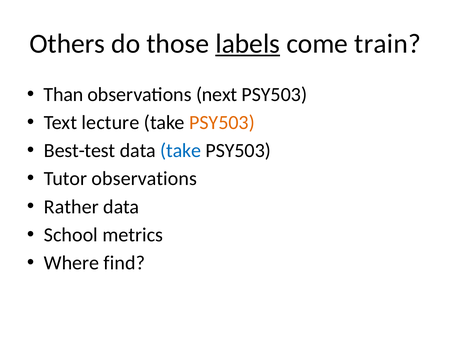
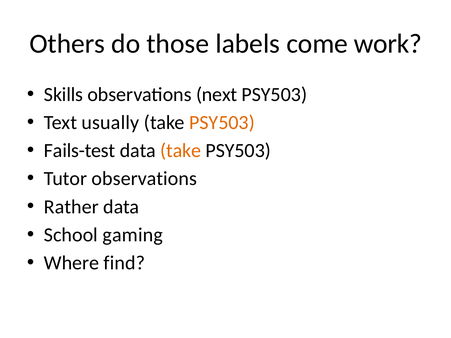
labels underline: present -> none (248, 44)
train: train -> work (388, 44)
Than: Than -> Skills (64, 95)
lecture: lecture -> usually (110, 123)
Best-test: Best-test -> Fails-test (80, 151)
take colour: blue -> orange (181, 151)
metrics: metrics -> gaming (133, 235)
